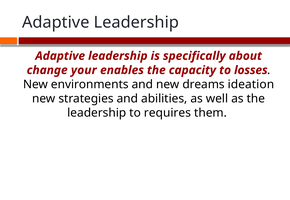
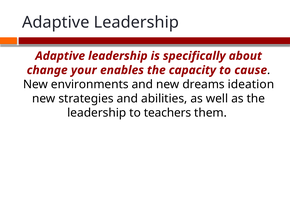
losses: losses -> cause (251, 70)
requires: requires -> teachers (168, 113)
